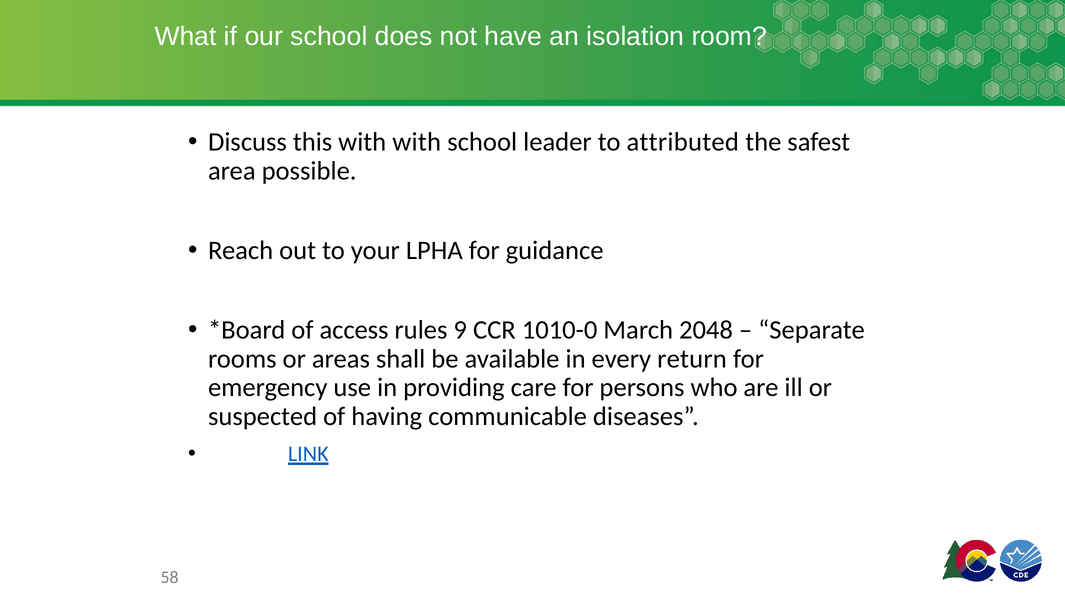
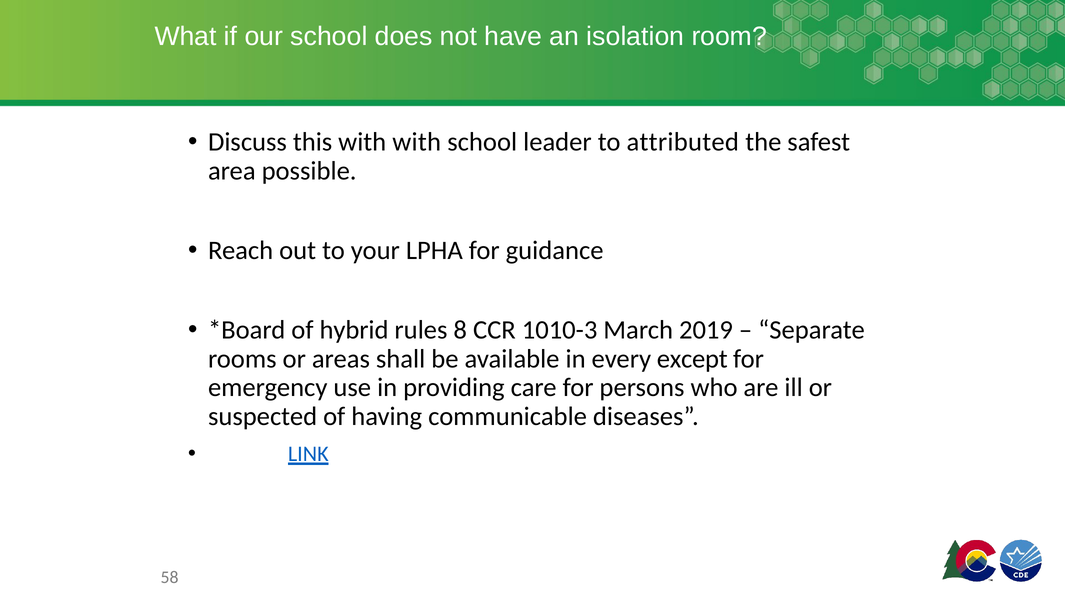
access: access -> hybrid (354, 330)
9: 9 -> 8 (460, 330)
1010-0: 1010-0 -> 1010-3 (560, 330)
2048: 2048 -> 2019 (706, 330)
return: return -> except (692, 359)
